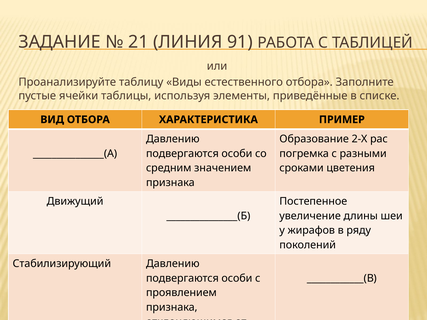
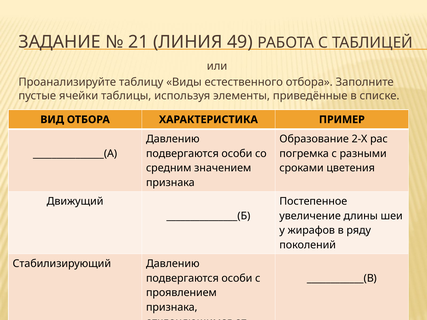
91: 91 -> 49 (240, 42)
